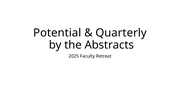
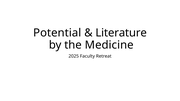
Quarterly: Quarterly -> Literature (121, 33)
Abstracts: Abstracts -> Medicine (109, 45)
